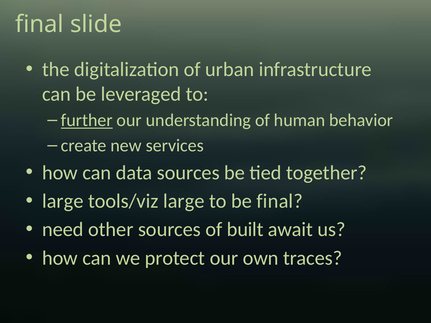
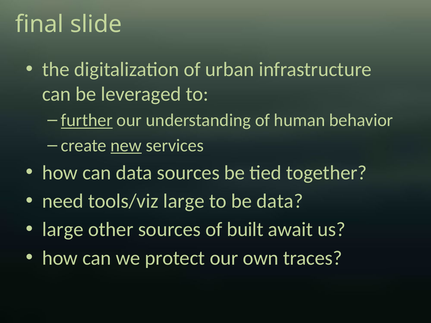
new underline: none -> present (126, 146)
large: large -> need (63, 201)
be final: final -> data (280, 201)
need: need -> large (63, 230)
